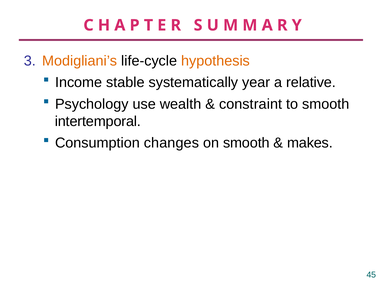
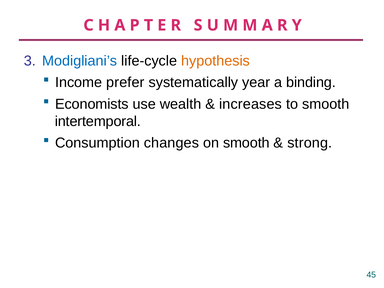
Modigliani’s colour: orange -> blue (80, 61)
stable: stable -> prefer (125, 82)
relative: relative -> binding (311, 82)
Psychology: Psychology -> Economists (92, 104)
constraint: constraint -> increases (251, 104)
makes: makes -> strong (310, 143)
